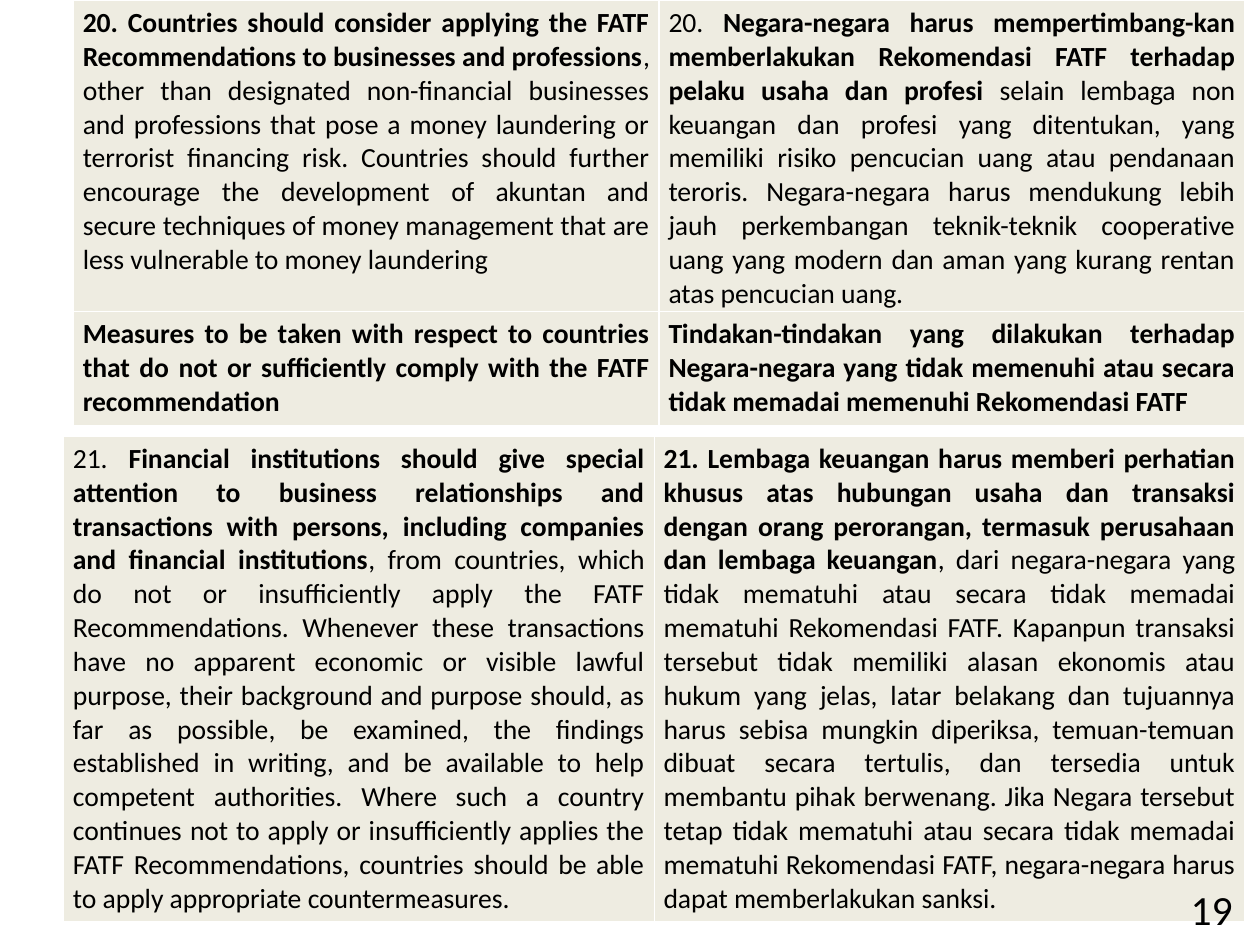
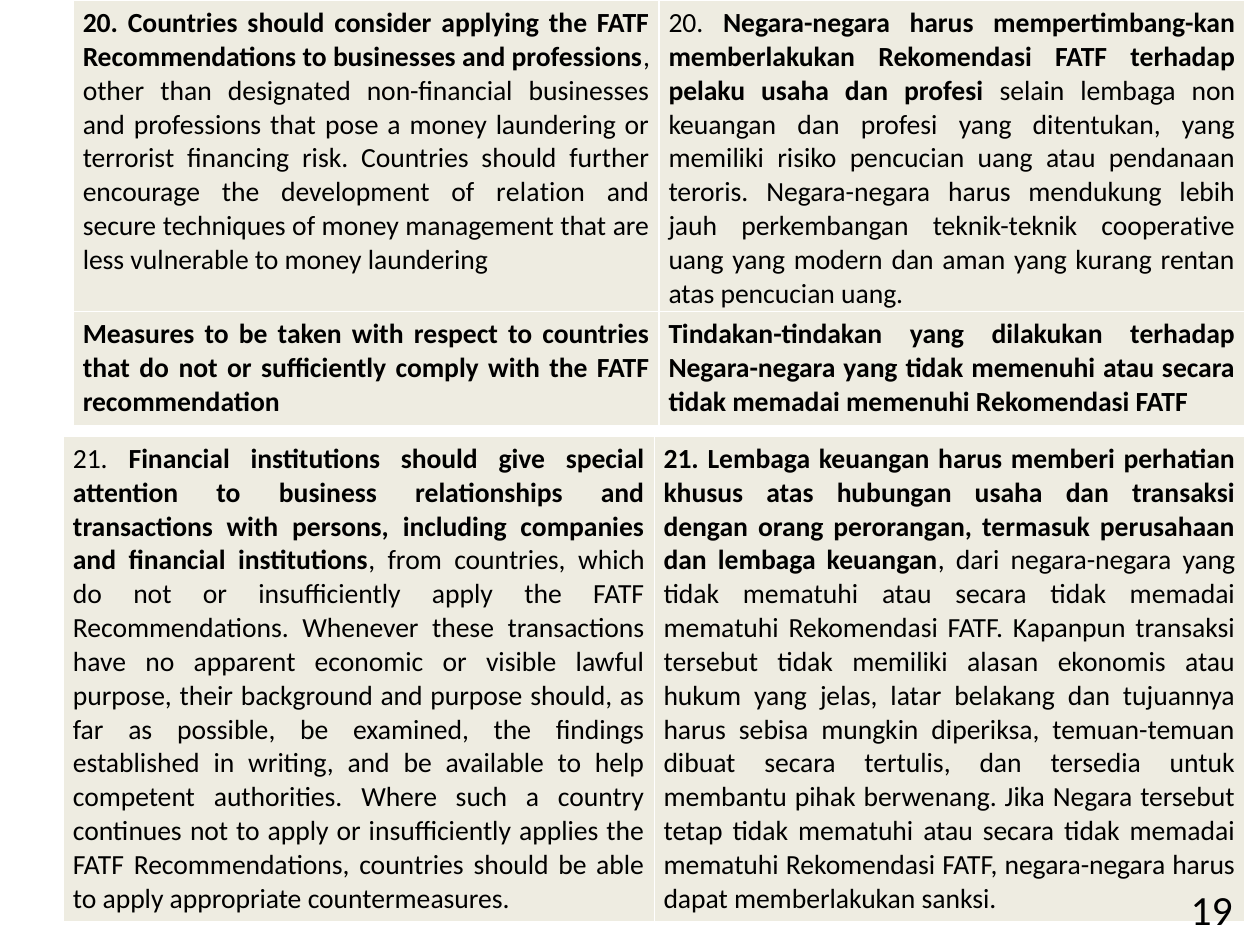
akuntan: akuntan -> relation (541, 193)
